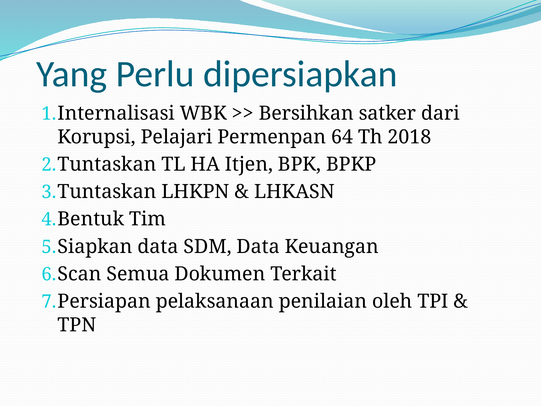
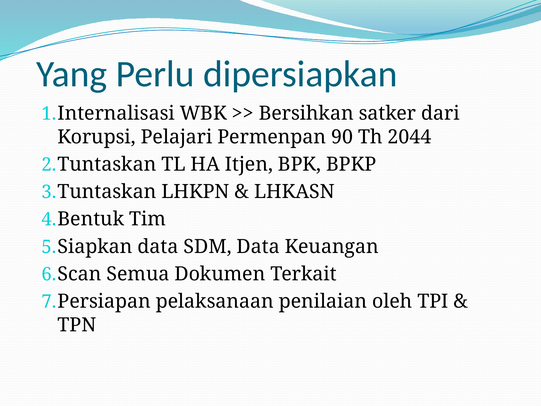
64: 64 -> 90 (342, 137)
2018: 2018 -> 2044 (409, 137)
